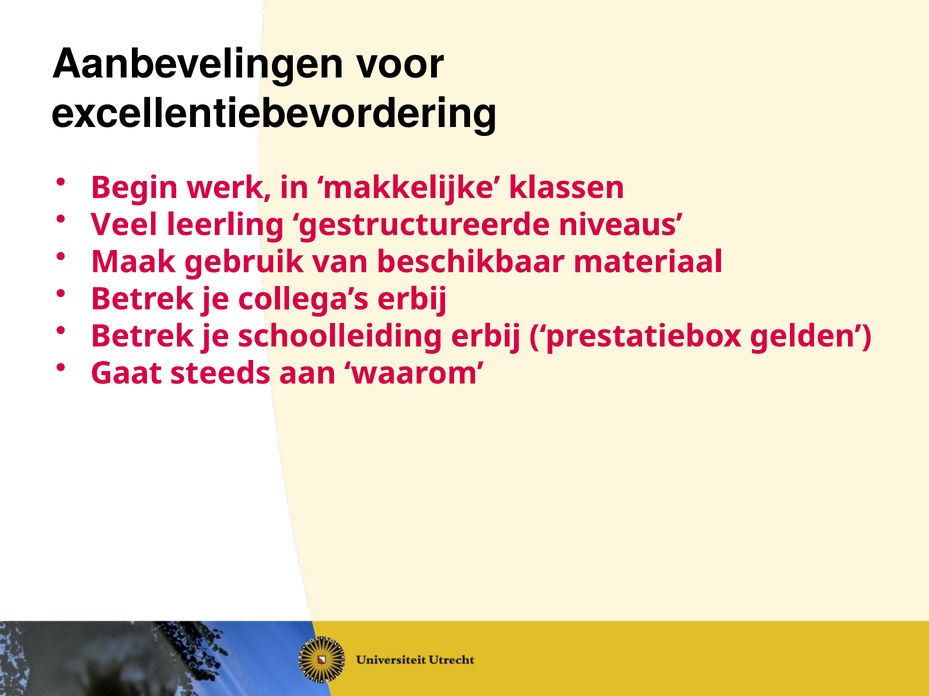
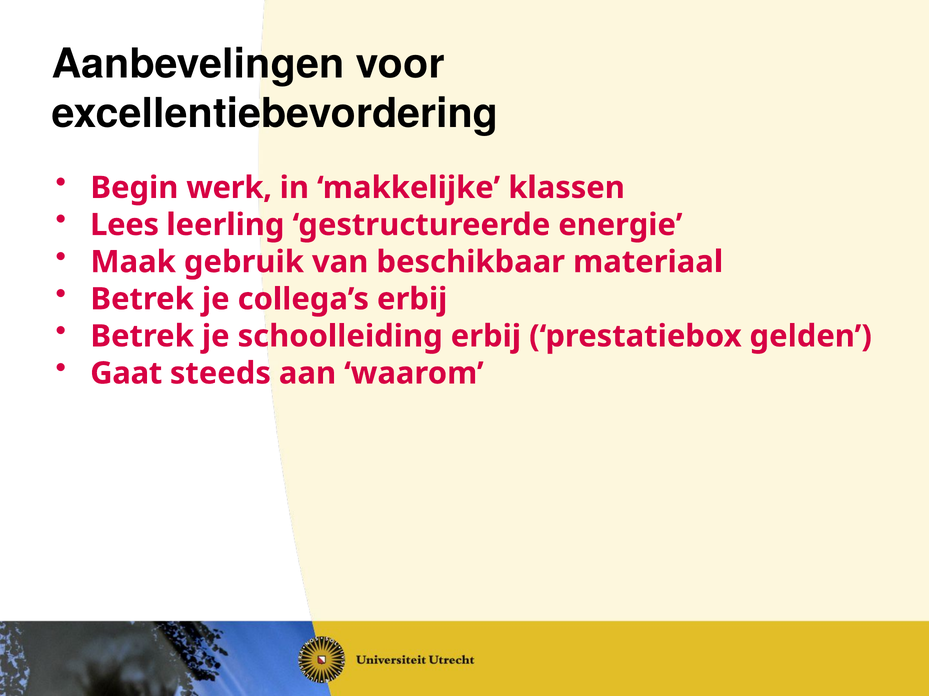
Veel: Veel -> Lees (125, 225)
niveaus: niveaus -> energie (620, 225)
